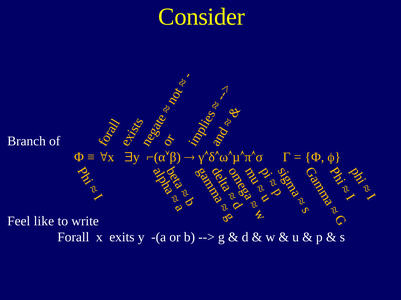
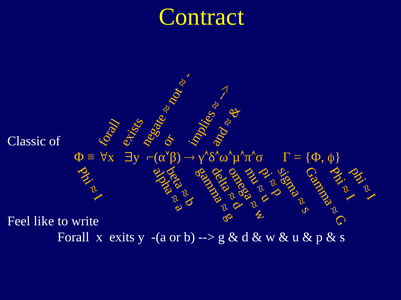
Consider: Consider -> Contract (201, 17)
Branch: Branch -> Classic (27, 141)
